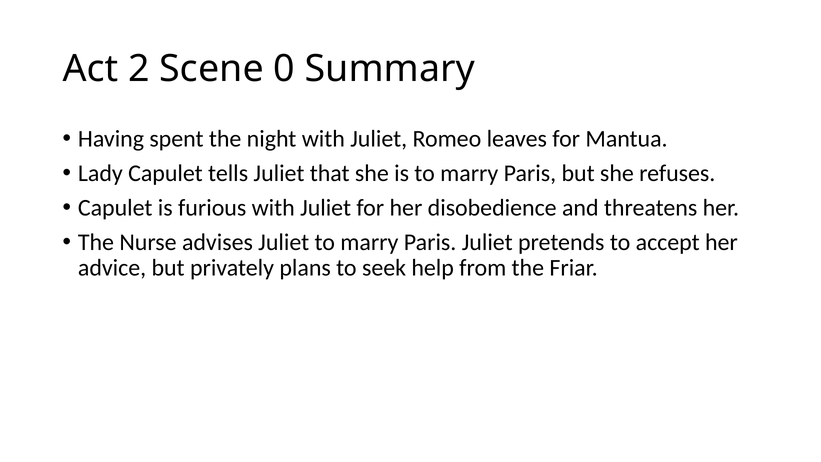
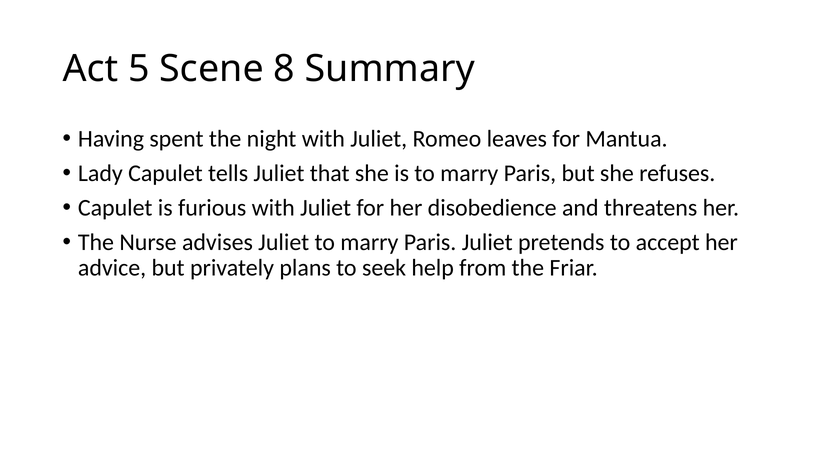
2: 2 -> 5 (139, 69)
0: 0 -> 8 (284, 69)
